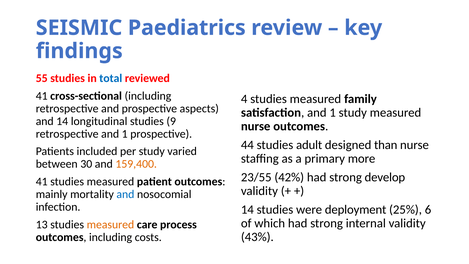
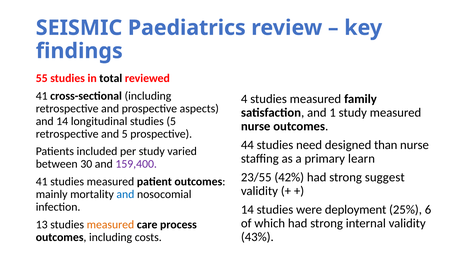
total colour: blue -> black (111, 78)
studies 9: 9 -> 5 (171, 121)
retrospective and 1: 1 -> 5 (125, 134)
adult: adult -> need (309, 145)
more: more -> learn (362, 159)
159,400 colour: orange -> purple (136, 164)
develop: develop -> suggest (385, 177)
